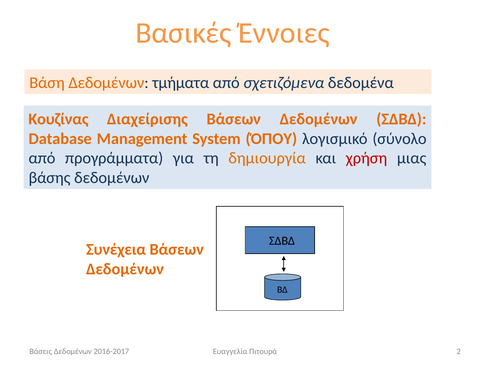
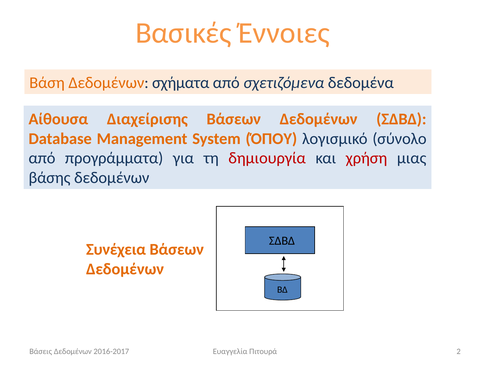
τμήματα: τμήματα -> σχήματα (181, 83)
Κουζίνας: Κουζίνας -> Αίθουσα (58, 119)
δημιουργία colour: orange -> red (267, 158)
